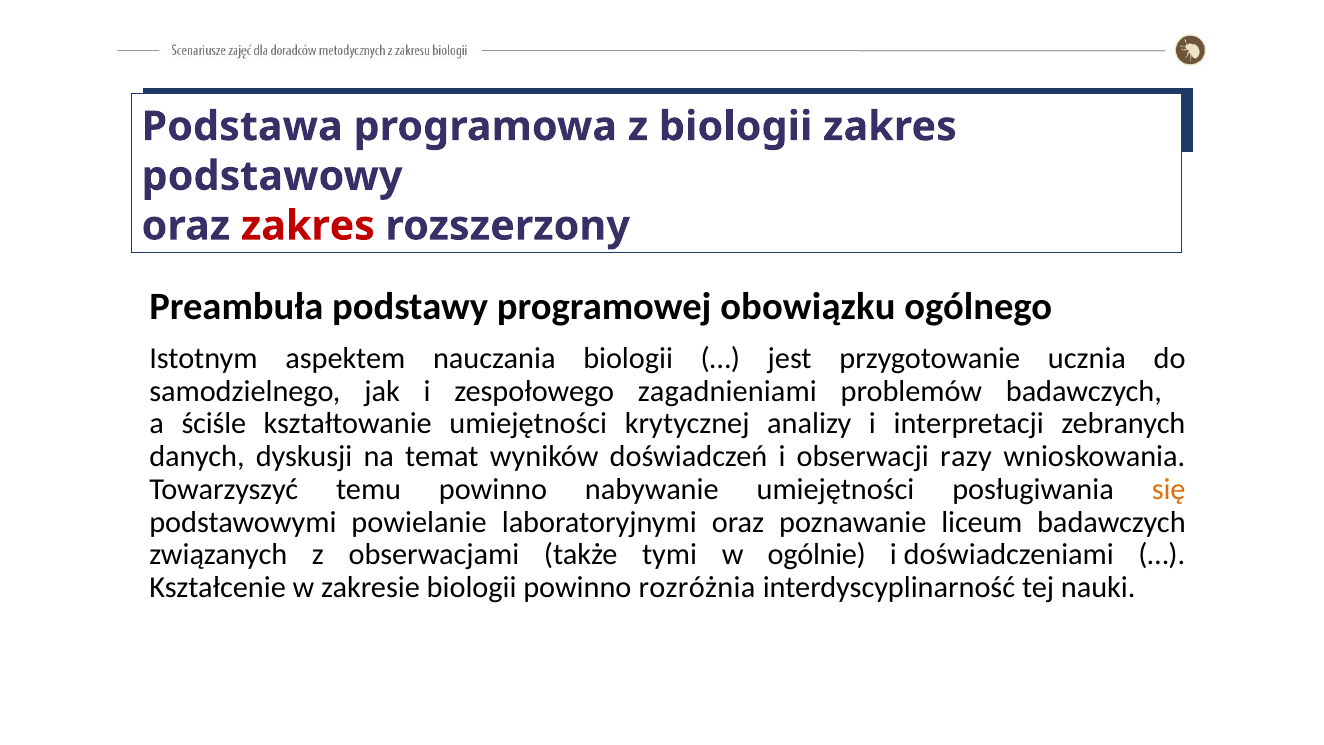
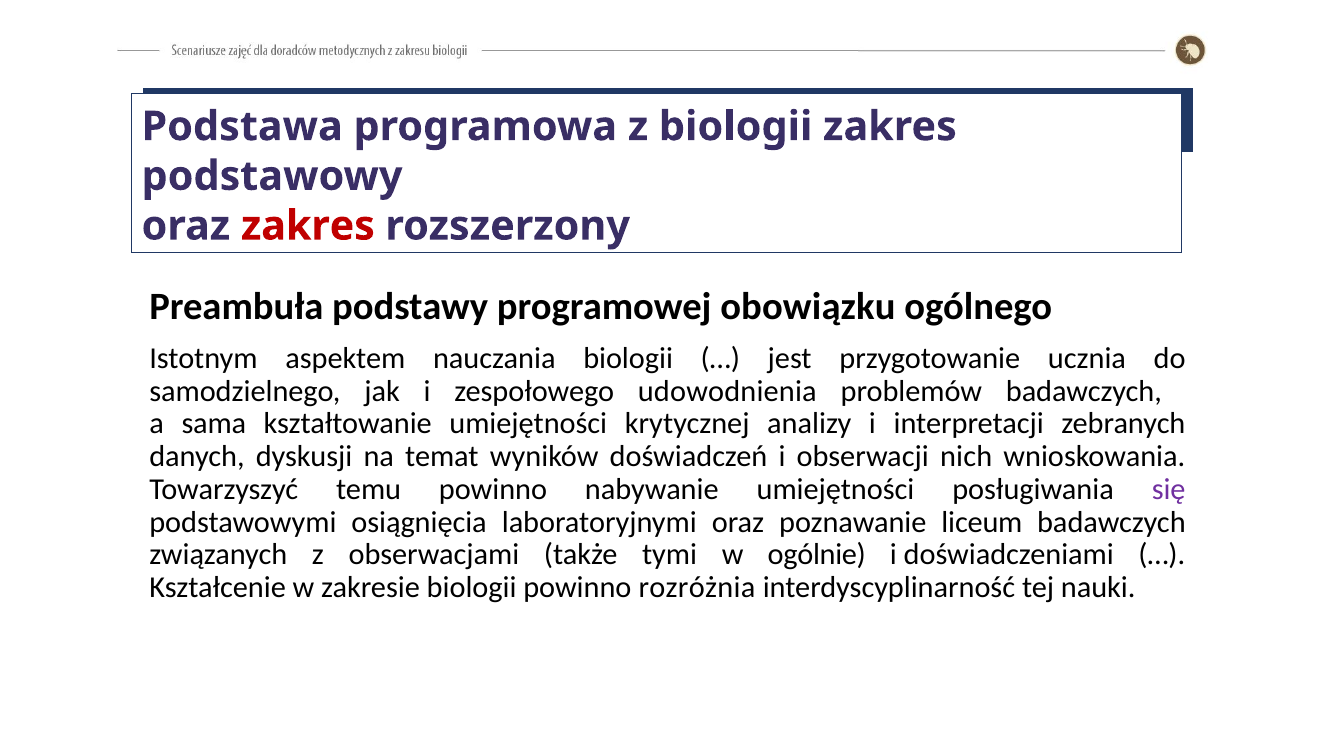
zagadnieniami: zagadnieniami -> udowodnienia (727, 391)
ściśle: ściśle -> sama (214, 424)
razy: razy -> nich (966, 456)
się colour: orange -> purple (1169, 489)
powielanie: powielanie -> osiągnięcia (419, 522)
